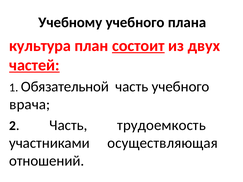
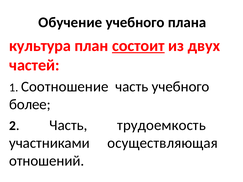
Учебному: Учебному -> Обучение (70, 22)
частей underline: present -> none (34, 65)
Обязательной: Обязательной -> Соотношение (65, 87)
врача: врача -> более (30, 105)
